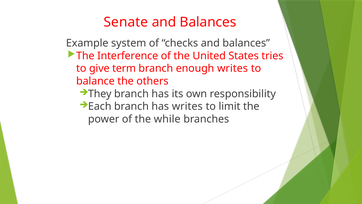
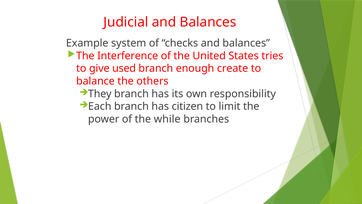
Senate: Senate -> Judicial (126, 22)
term: term -> used (124, 68)
enough writes: writes -> create (233, 68)
has writes: writes -> citizen (187, 106)
